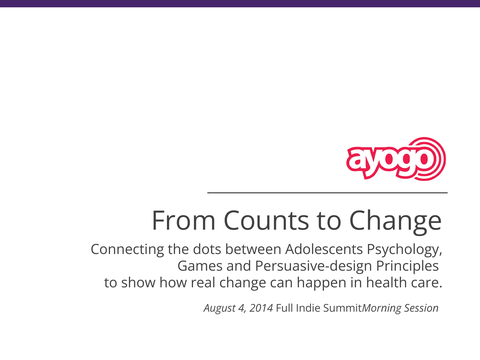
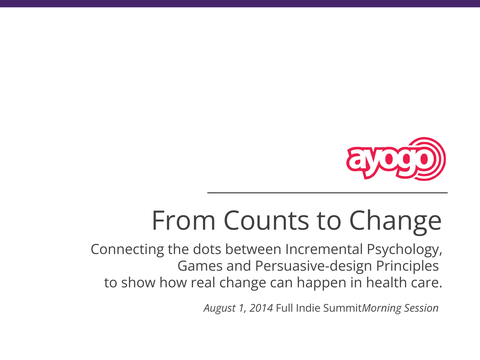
Adolescents: Adolescents -> Incremental (324, 249)
4: 4 -> 1 (243, 308)
